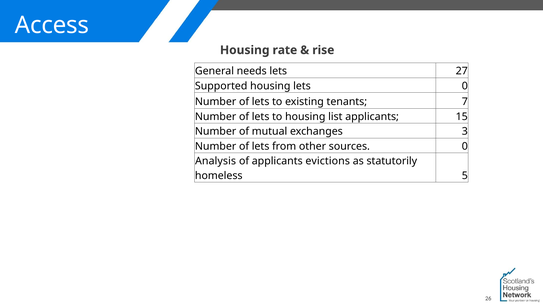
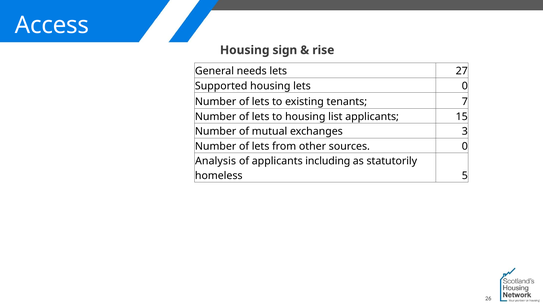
rate: rate -> sign (285, 50)
evictions: evictions -> including (328, 161)
